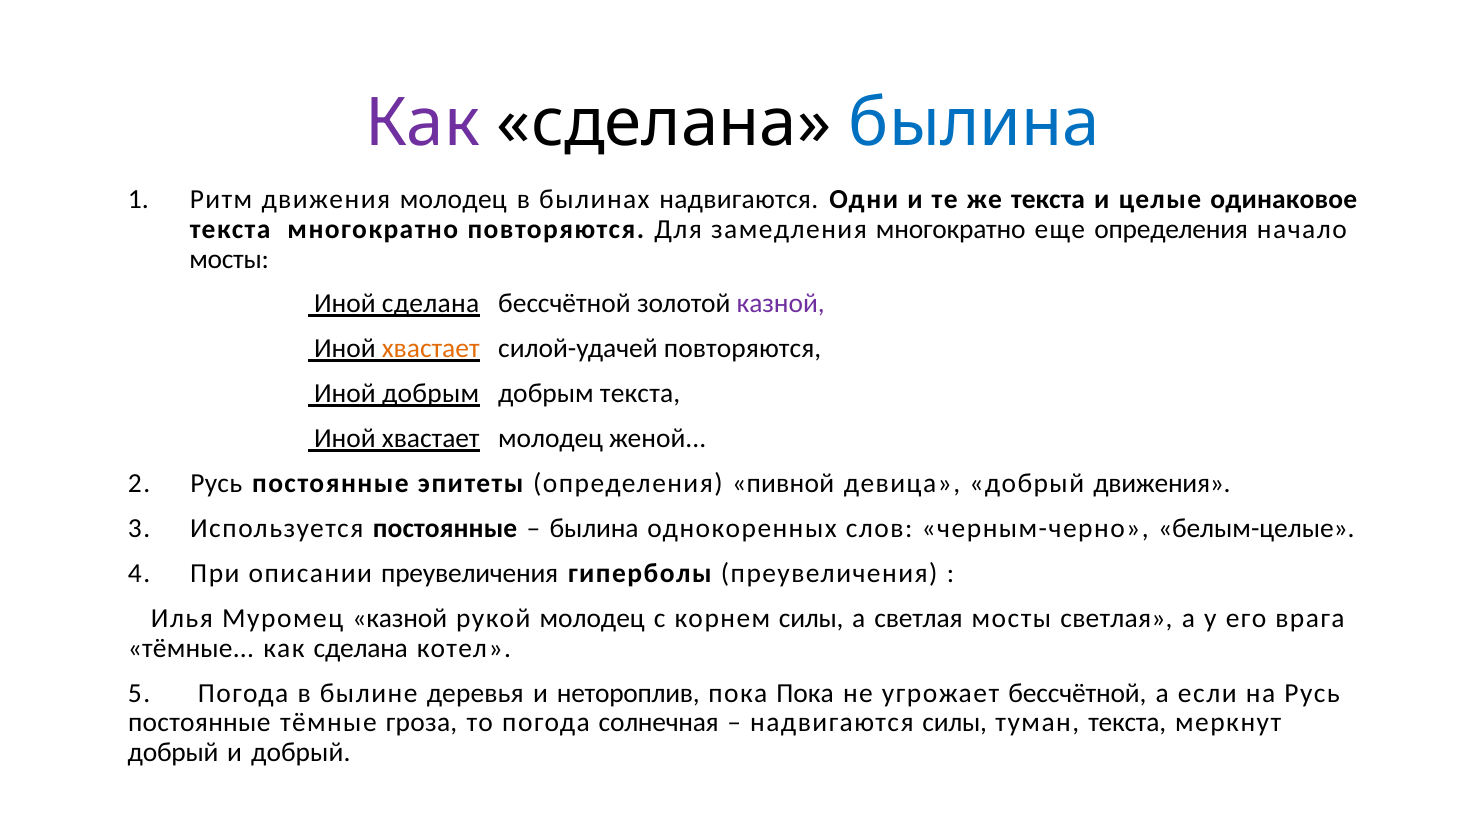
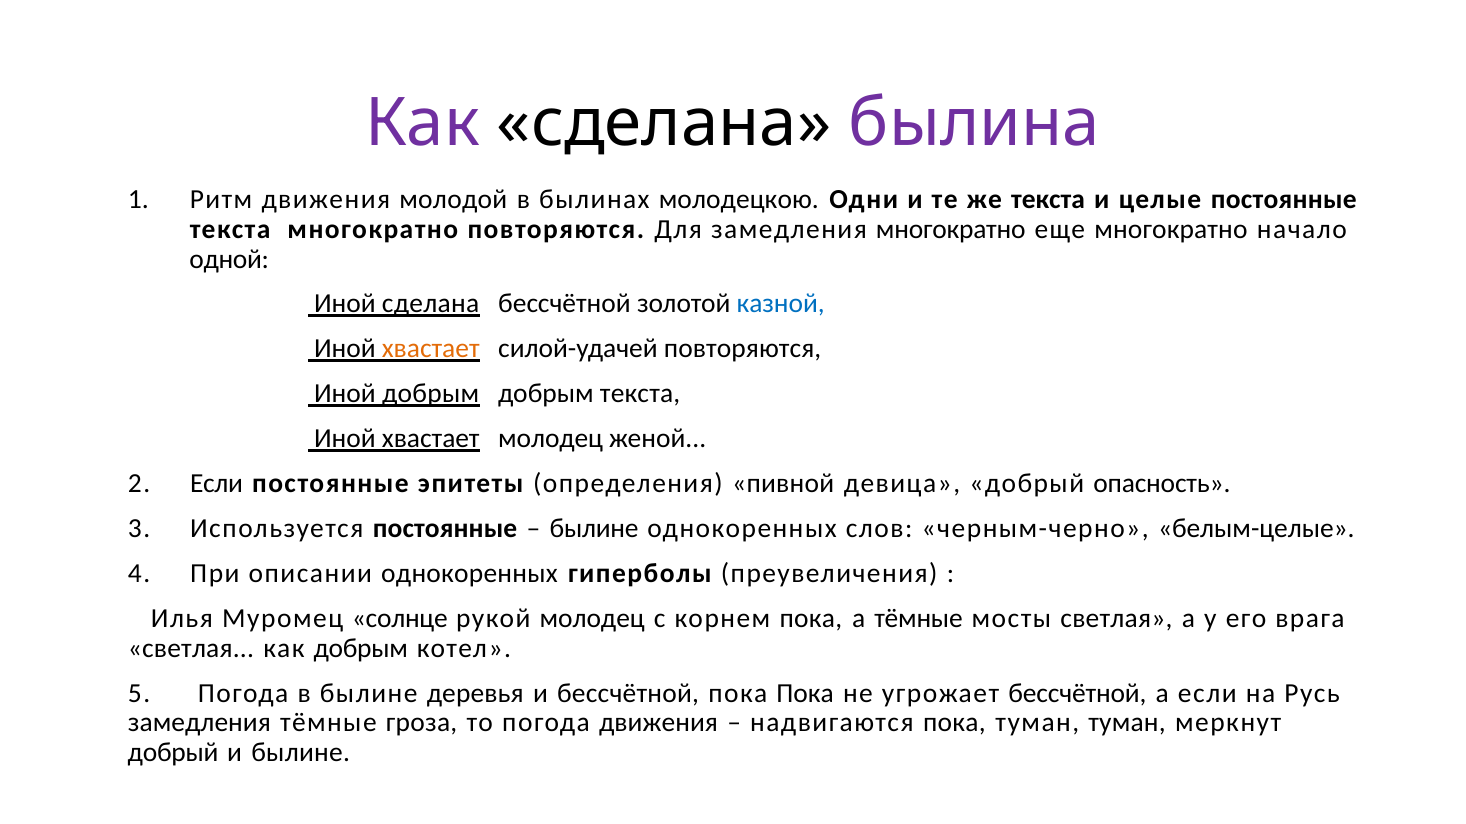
былина colour: blue -> purple (974, 123)
движения молодец: молодец -> молодой (453, 200)
былинах надвигаются: надвигаются -> молодецкою (739, 200)
целые одинаковое: одинаковое -> постоянные (1284, 200)
еще определения: определения -> многократно (1171, 229)
мосты: мосты -> одной (229, 259)
казной colour: purple -> blue (781, 304)
2 Русь: Русь -> Если (217, 484)
добрый движения: движения -> опасность (1162, 484)
былина: былина -> былине (594, 529)
описании преувеличения: преувеличения -> однокоренных (469, 574)
Муромец казной: казной -> солнце (400, 619)
корнем силы: силы -> пока (811, 619)
а светлая: светлая -> тёмные (919, 619)
тёмные: тёмные -> светлая (191, 649)
сделана: сделана -> добрым (361, 649)
и нетороплив: нетороплив -> бессчётной (628, 694)
постоянные: постоянные -> замедления (199, 723)
погода солнечная: солнечная -> движения (659, 723)
надвигаются силы: силы -> пока (954, 723)
туман текста: текста -> туман (1127, 723)
и добрый: добрый -> былине (301, 753)
